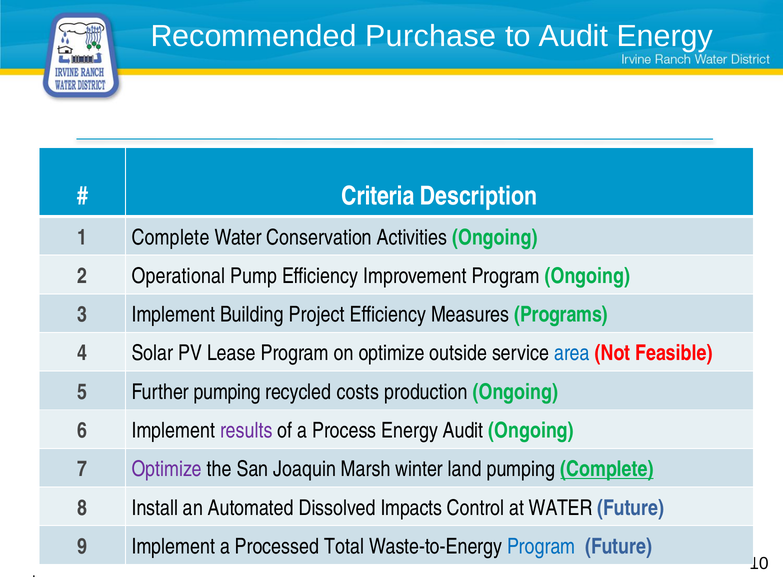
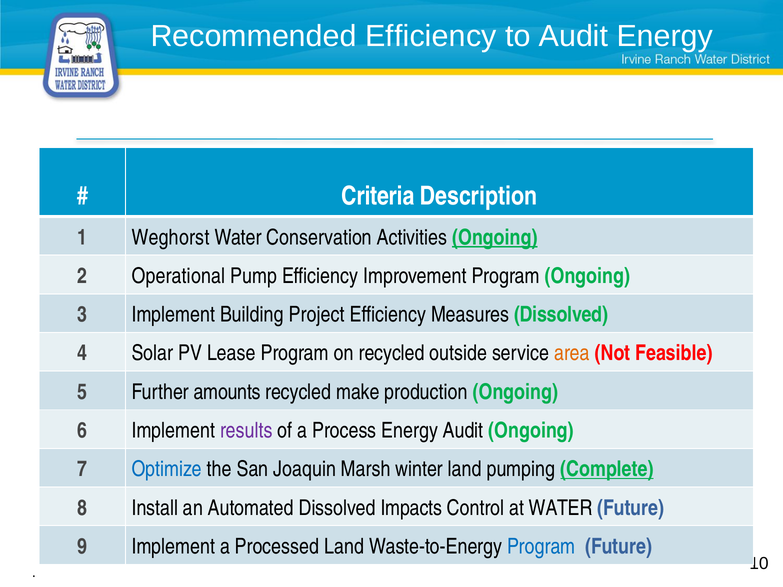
Recommended Purchase: Purchase -> Efficiency (431, 36)
1 Complete: Complete -> Weghorst (171, 237)
Ongoing underline: none -> present (495, 237)
Measures Programs: Programs -> Dissolved (561, 315)
on optimize: optimize -> recycled (392, 353)
area colour: blue -> orange (572, 353)
Further pumping: pumping -> amounts (227, 392)
costs: costs -> make (358, 392)
Optimize colour: purple -> blue (167, 469)
Processed Total: Total -> Land (344, 547)
